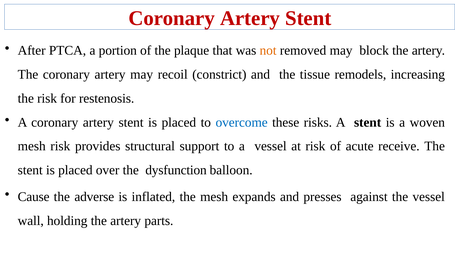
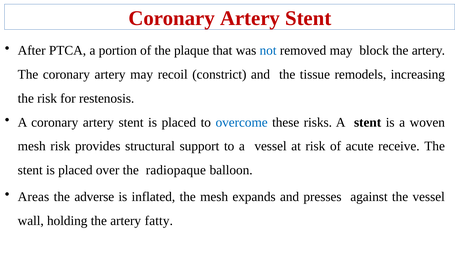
not colour: orange -> blue (268, 51)
dysfunction: dysfunction -> radiopaque (176, 170)
Cause: Cause -> Areas (33, 197)
parts: parts -> fatty (159, 221)
